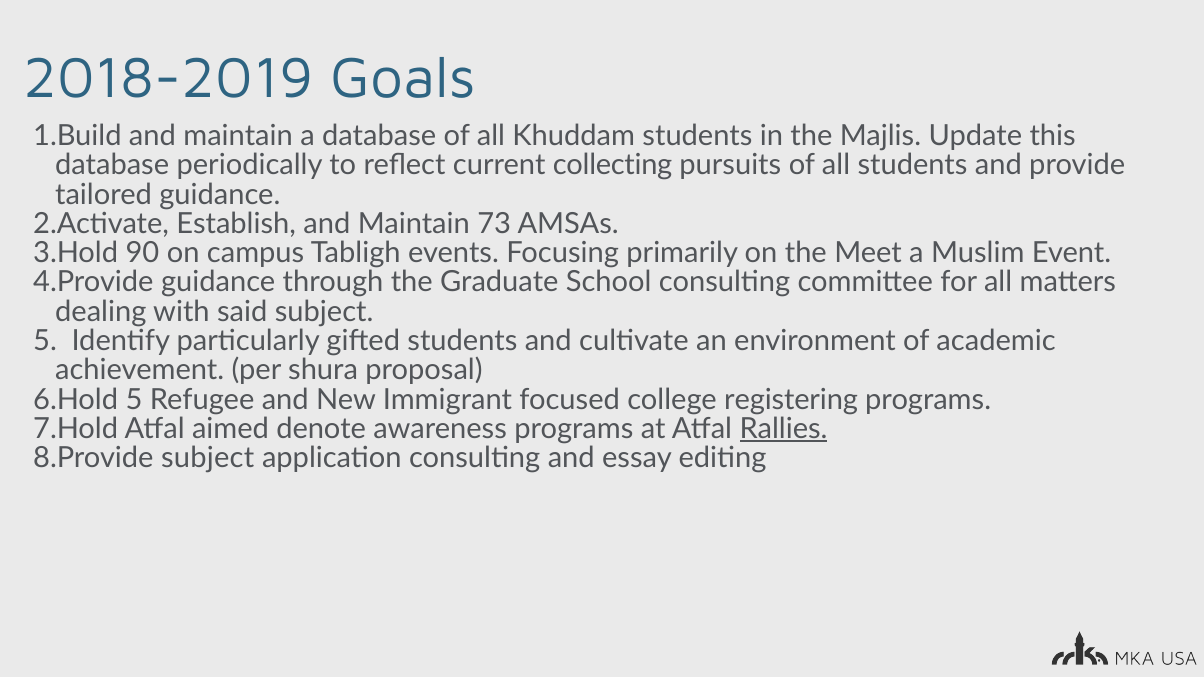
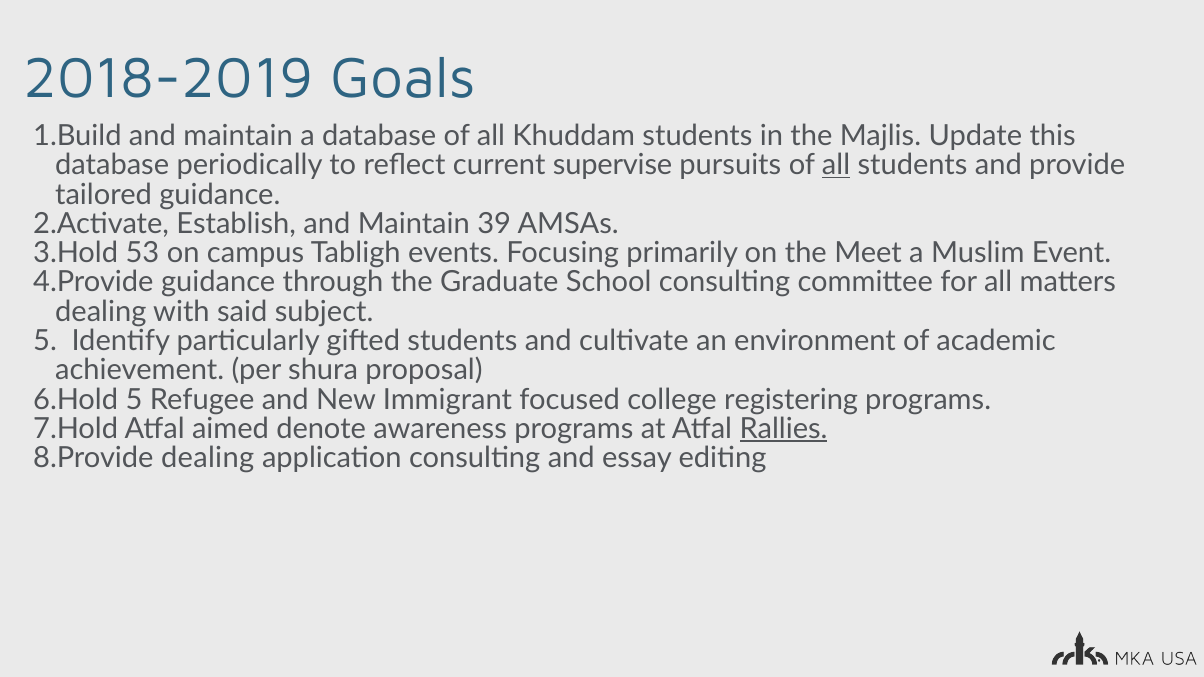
collecting: collecting -> supervise (613, 165)
all underline: none -> present (836, 165)
73: 73 -> 39 (494, 224)
90: 90 -> 53 (142, 253)
subject: subject -> dealing (208, 458)
